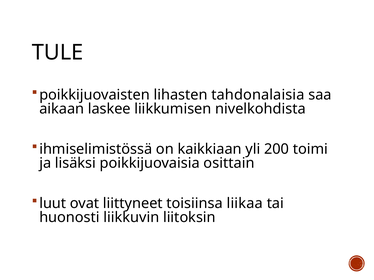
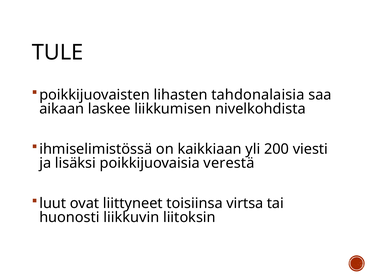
toimi: toimi -> viesti (310, 149)
osittain: osittain -> verestä (229, 163)
liikaa: liikaa -> virtsa (245, 204)
